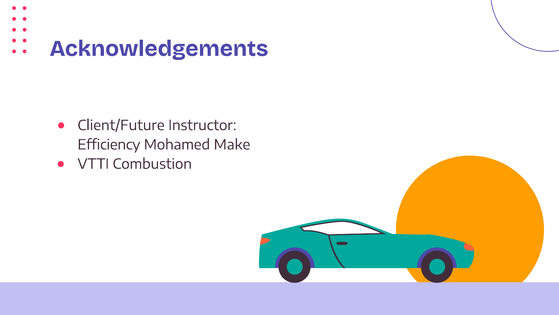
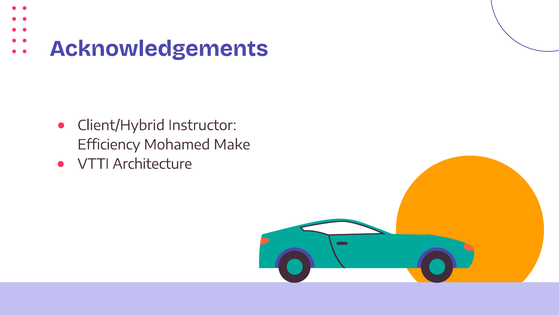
Client/Future: Client/Future -> Client/Hybrid (121, 125)
Combustion: Combustion -> Architecture (152, 164)
